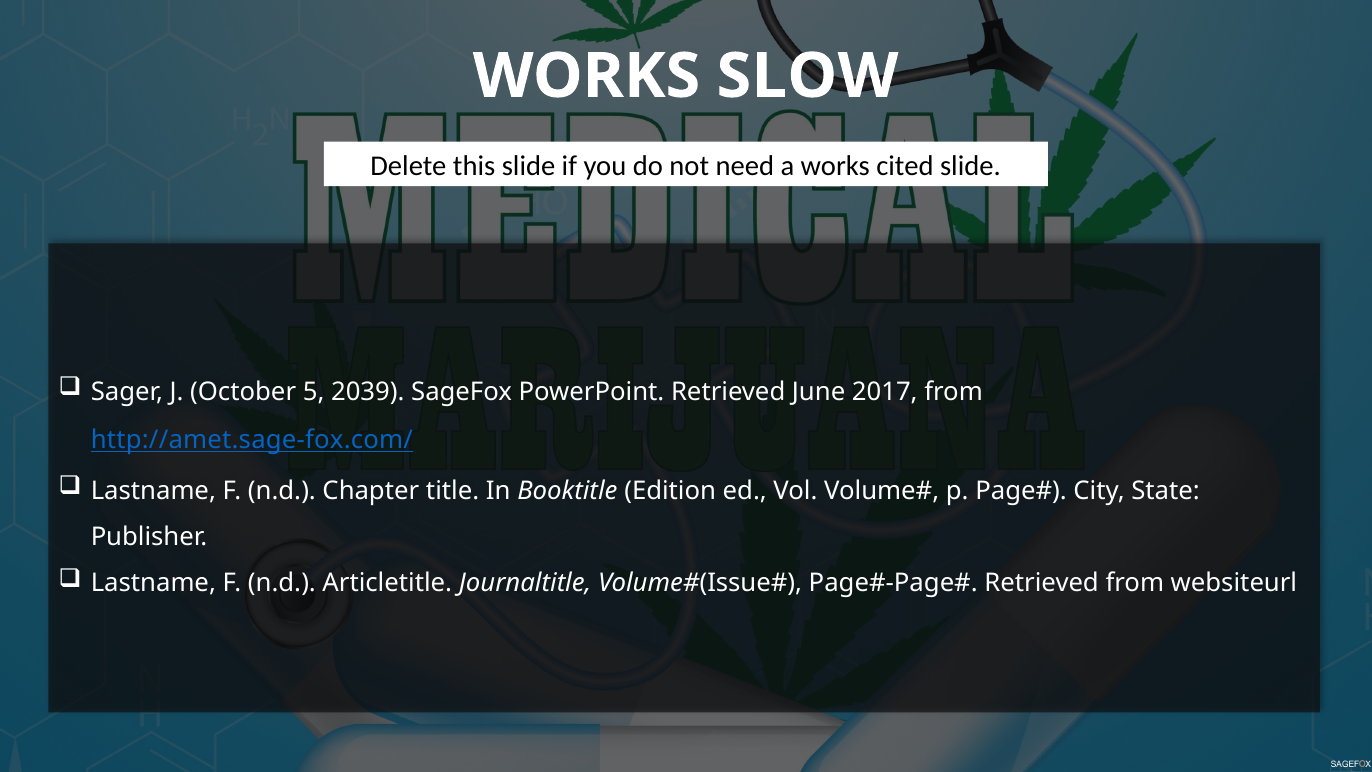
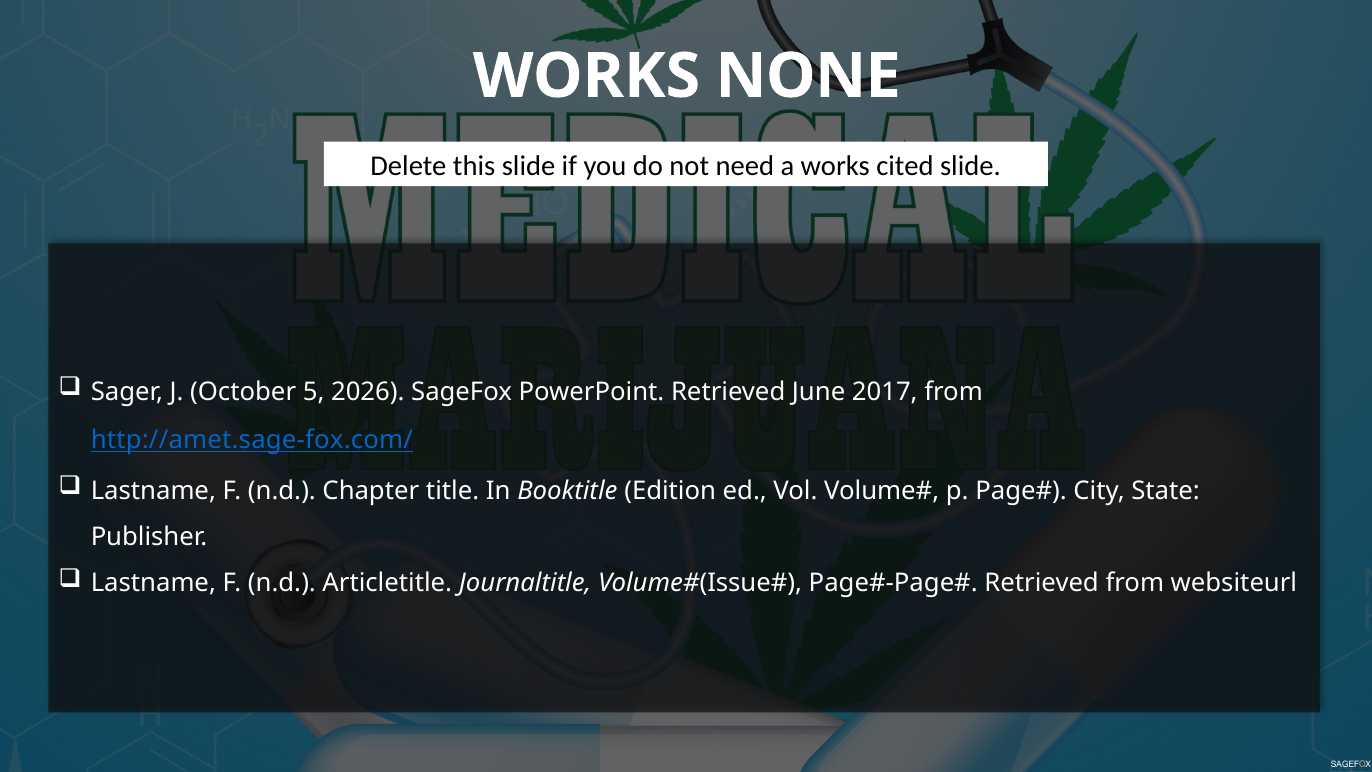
SLOW: SLOW -> NONE (808, 76)
2039: 2039 -> 2026 (368, 392)
